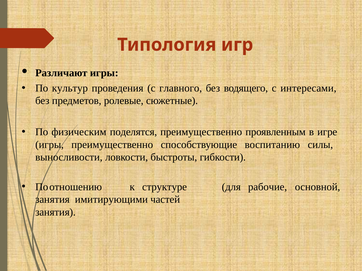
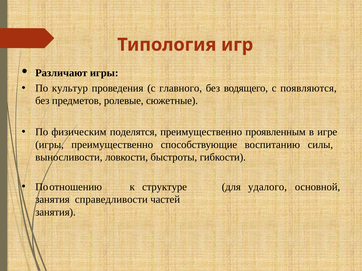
интересами: интересами -> появляются (308, 88)
рабочие: рабочие -> удалого (268, 187)
имитирующими: имитирующими -> справедливости (111, 200)
